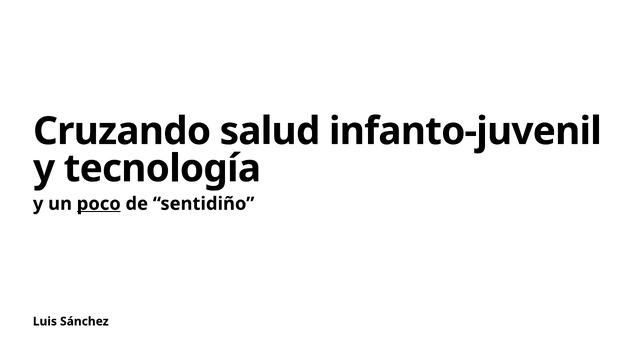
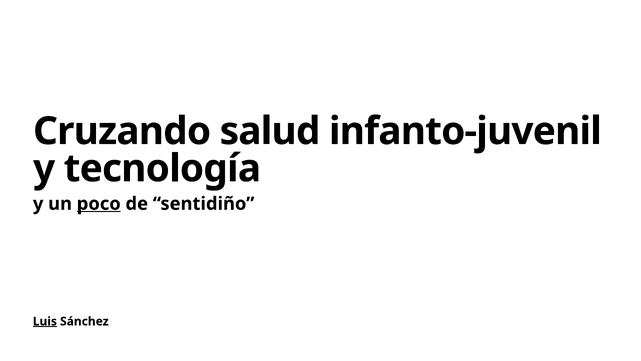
Luis underline: none -> present (45, 321)
